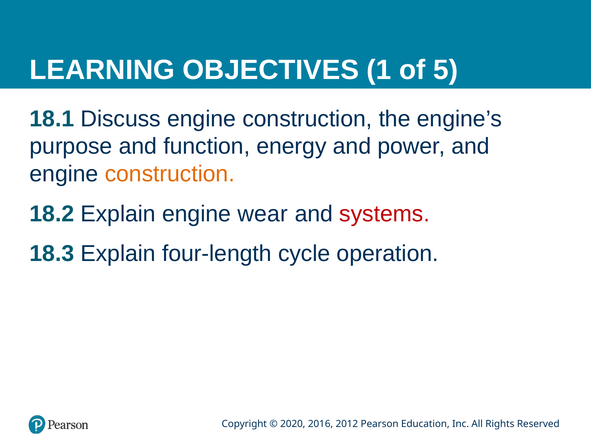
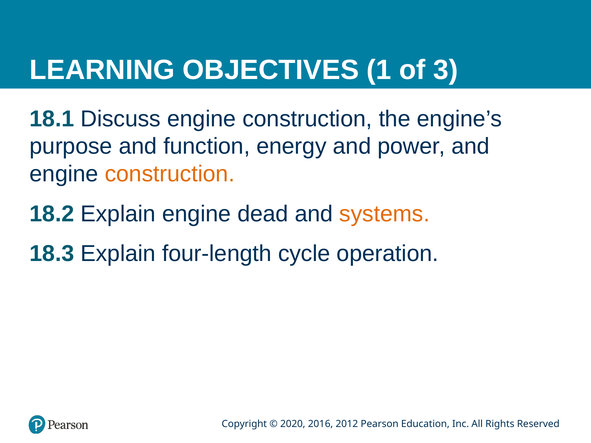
5: 5 -> 3 (446, 70)
wear: wear -> dead (263, 214)
systems colour: red -> orange (384, 214)
